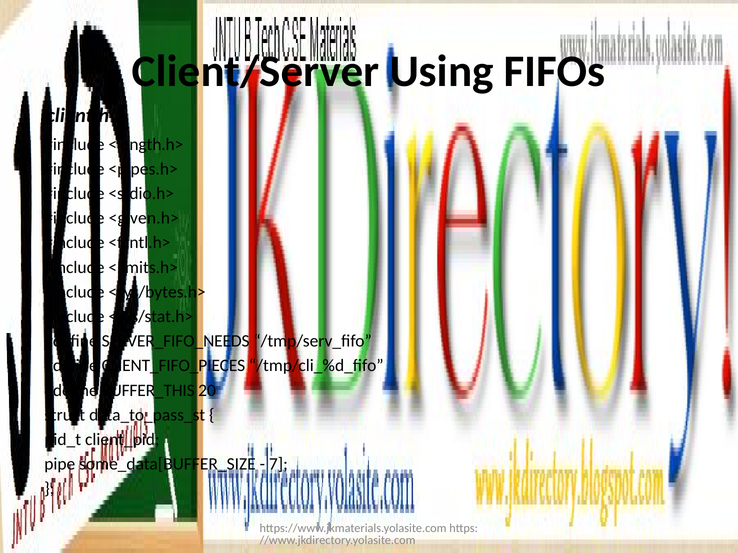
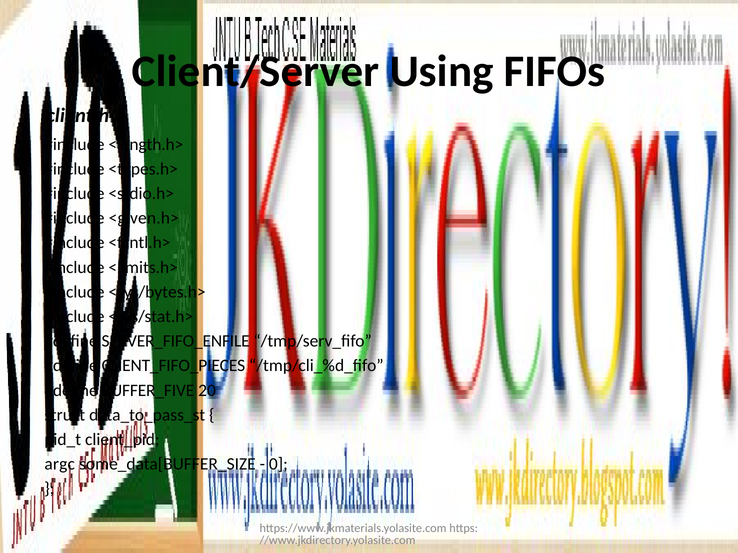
<pipes.h>: <pipes.h> -> <types.h> (143, 169)
SERVER_FIFO_NEEDS: SERVER_FIFO_NEEDS -> SERVER_FIFO_ENFILE (176, 341)
BUFFER_THIS: BUFFER_THIS -> BUFFER_FIVE (148, 391)
pipe: pipe -> argc (60, 464)
7: 7 -> 0 (278, 464)
